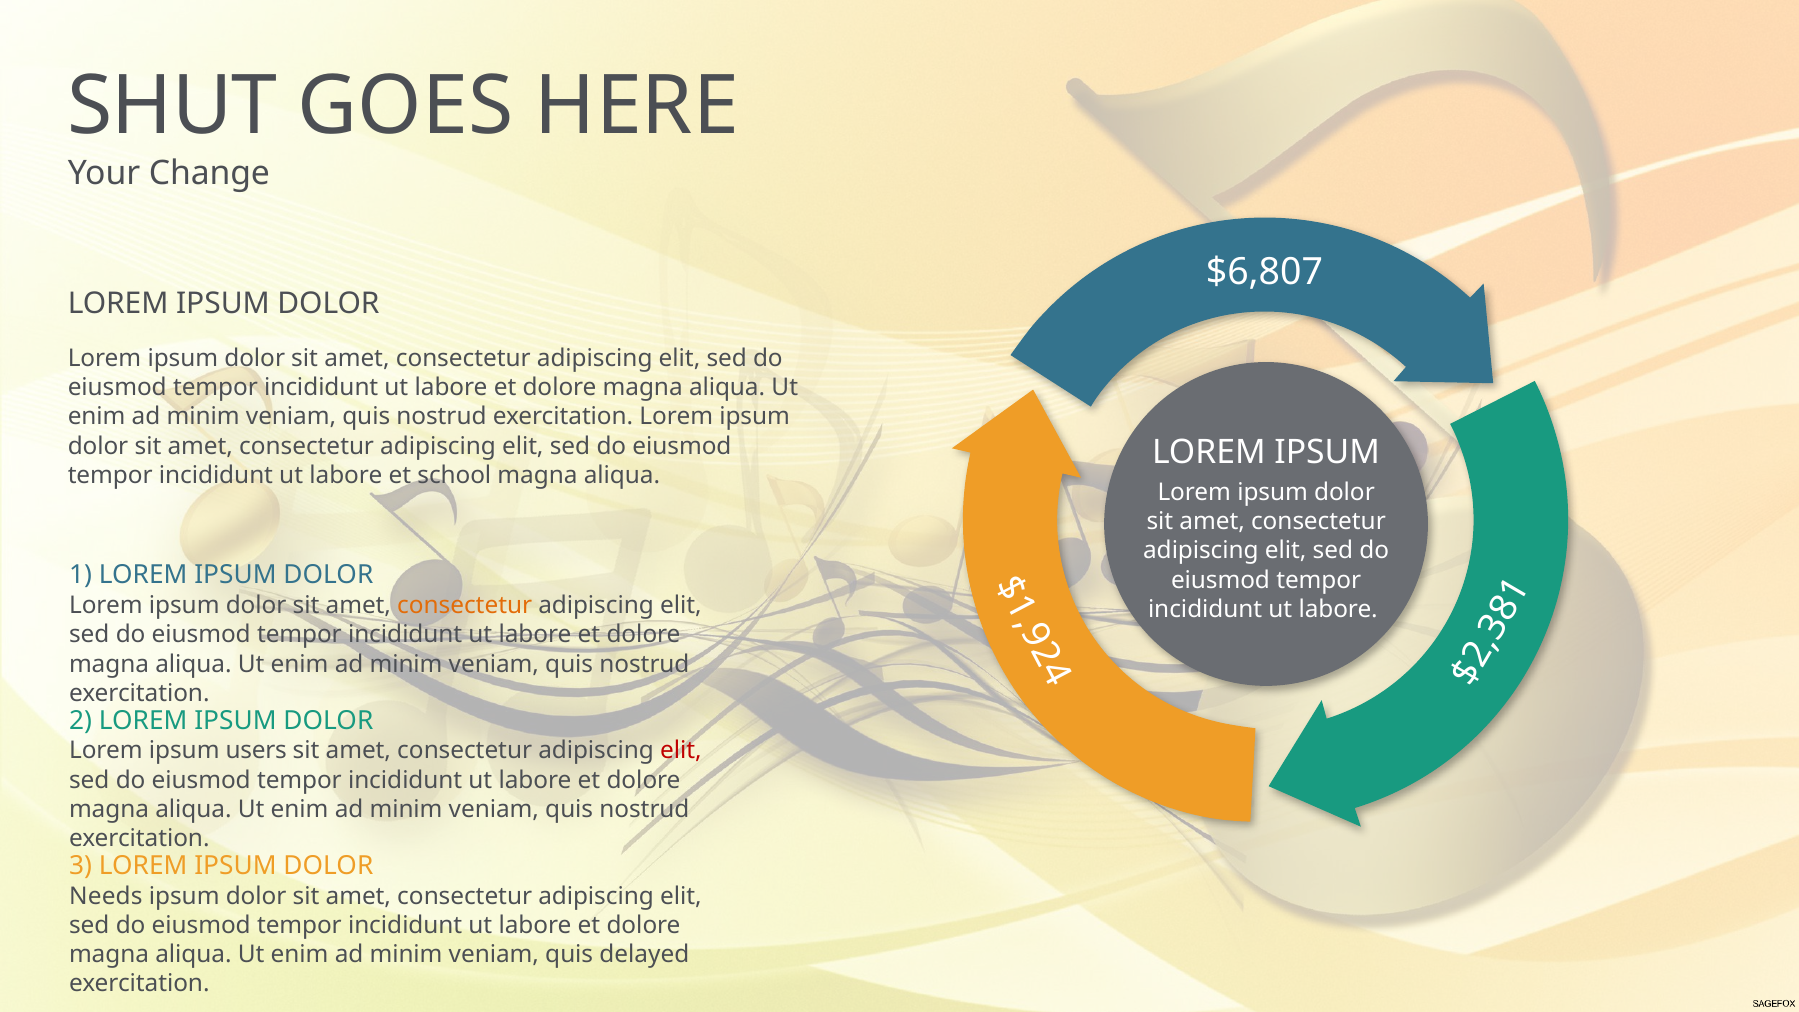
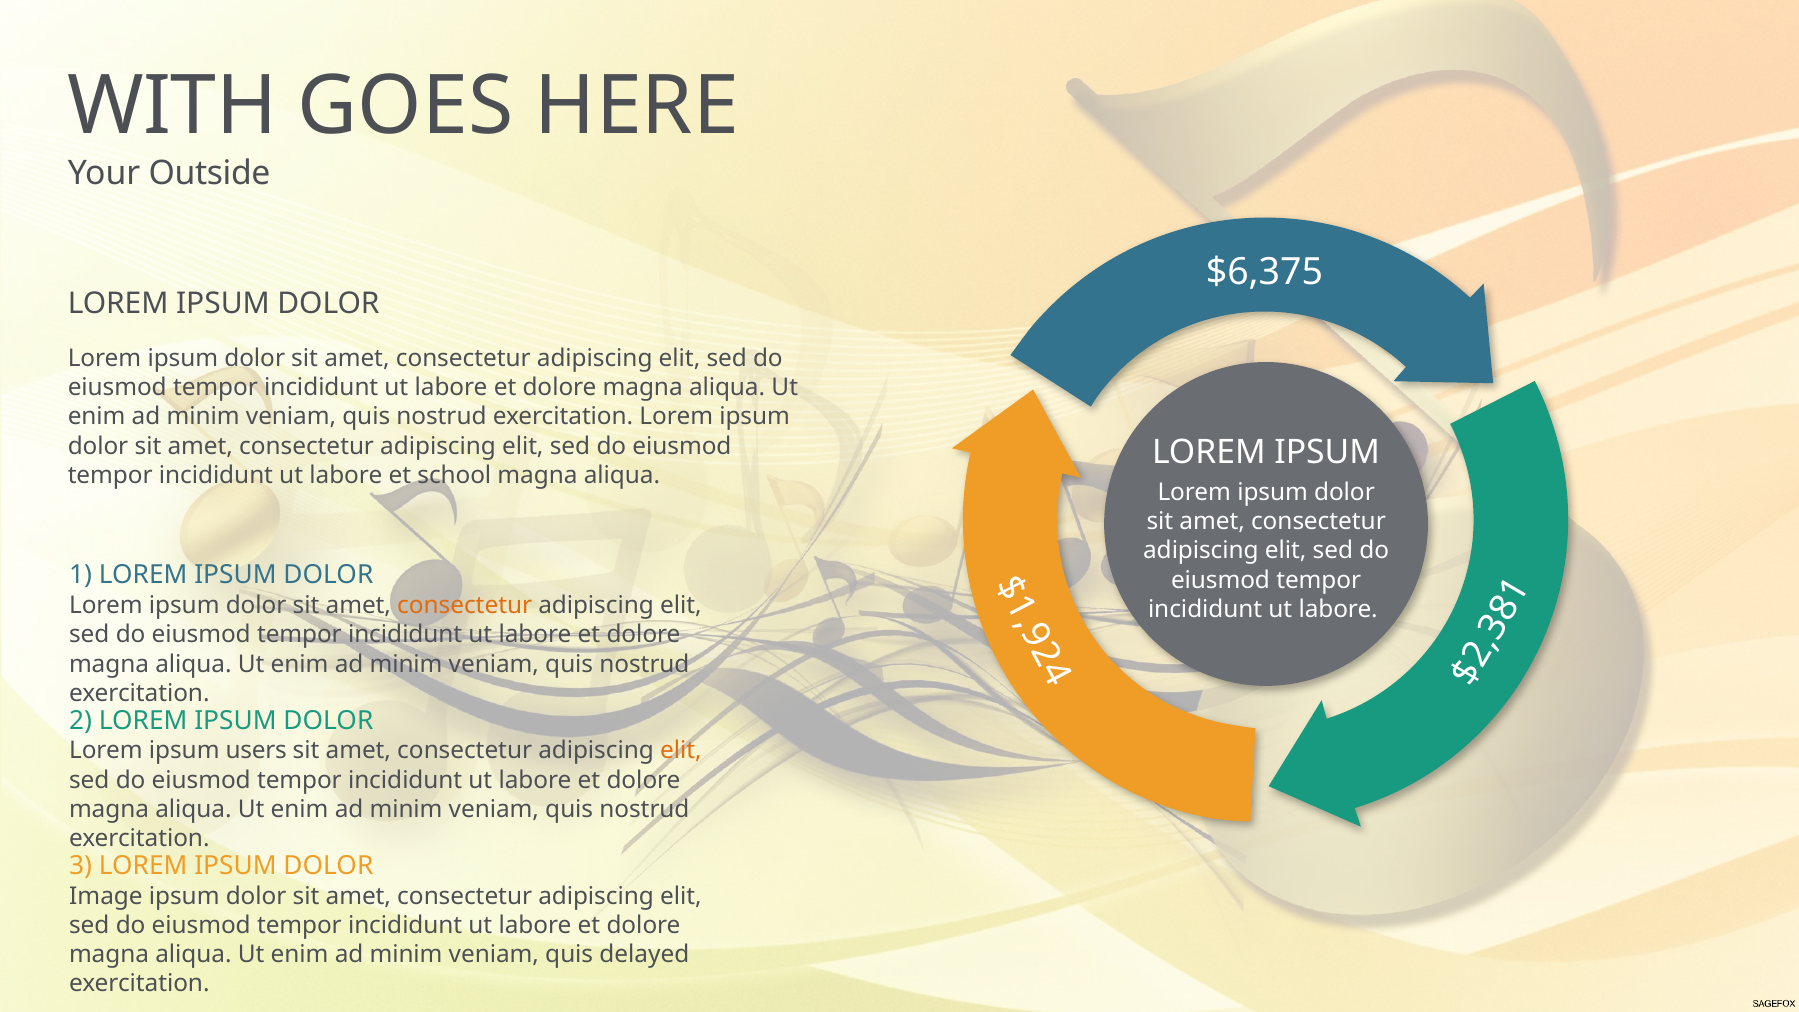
SHUT: SHUT -> WITH (172, 107)
Change: Change -> Outside (210, 173)
$6,807: $6,807 -> $6,375 (1264, 272)
elit colour: red -> orange (681, 751)
Needs: Needs -> Image (106, 896)
